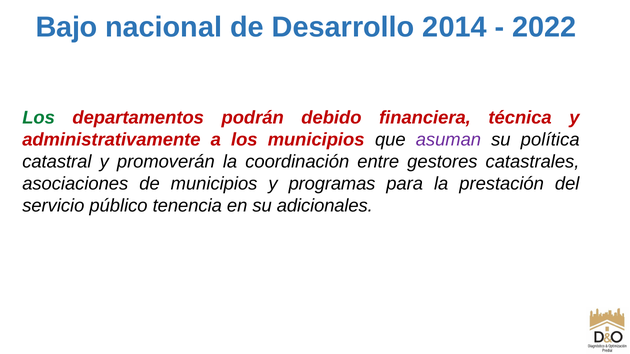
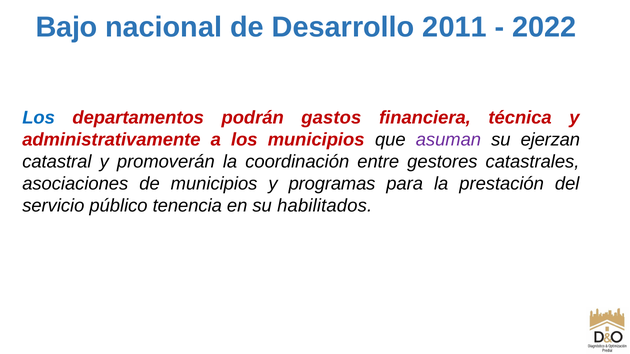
2014: 2014 -> 2011 (455, 27)
Los colour: green -> blue (39, 118)
debido: debido -> gastos (331, 118)
política: política -> ejerzan (550, 140)
adicionales: adicionales -> habilitados (325, 206)
